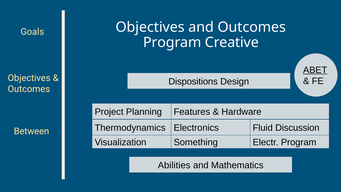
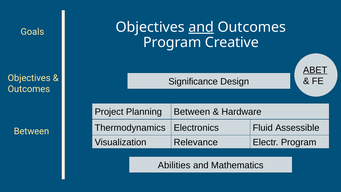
and underline: none -> present (201, 27)
Dispositions: Dispositions -> Significance (193, 81)
Features: Features -> Between (192, 112)
Discussion: Discussion -> Assessible (297, 128)
Something: Something -> Relevance (196, 142)
